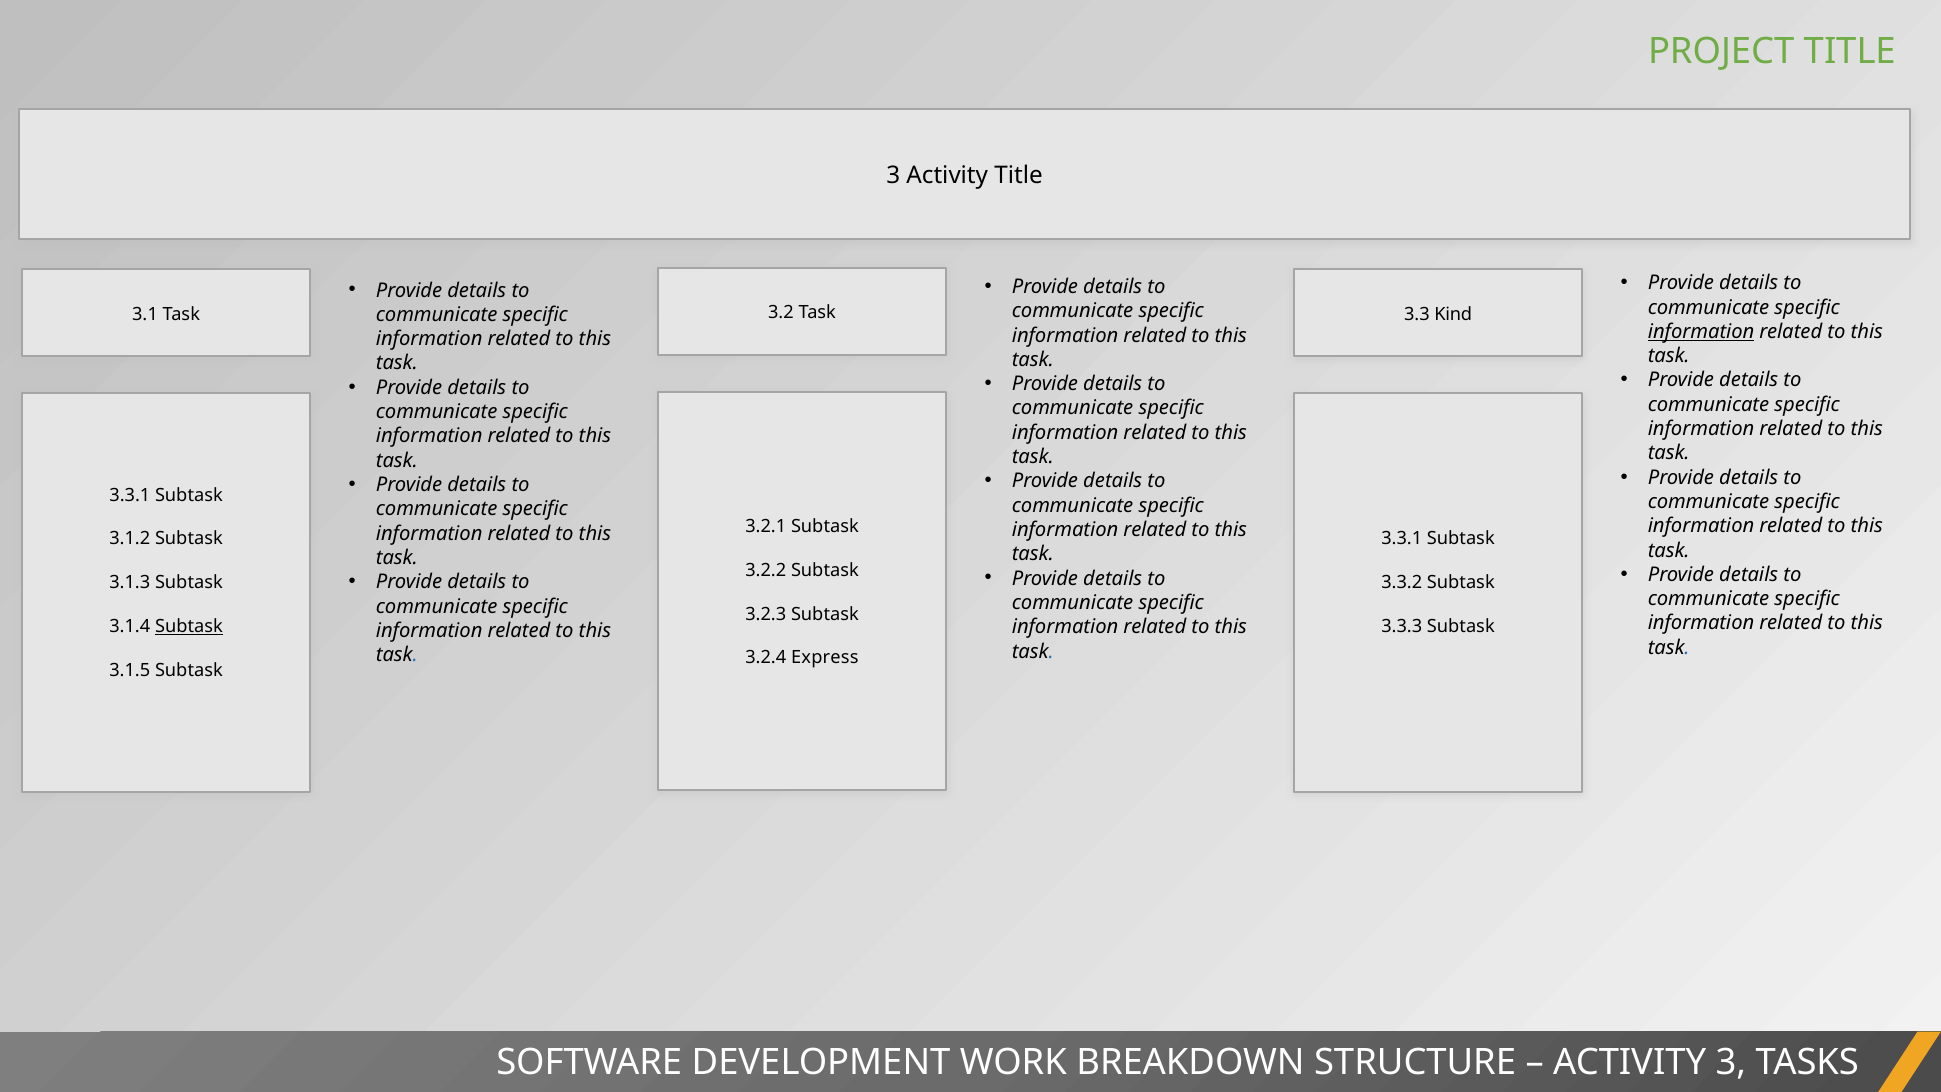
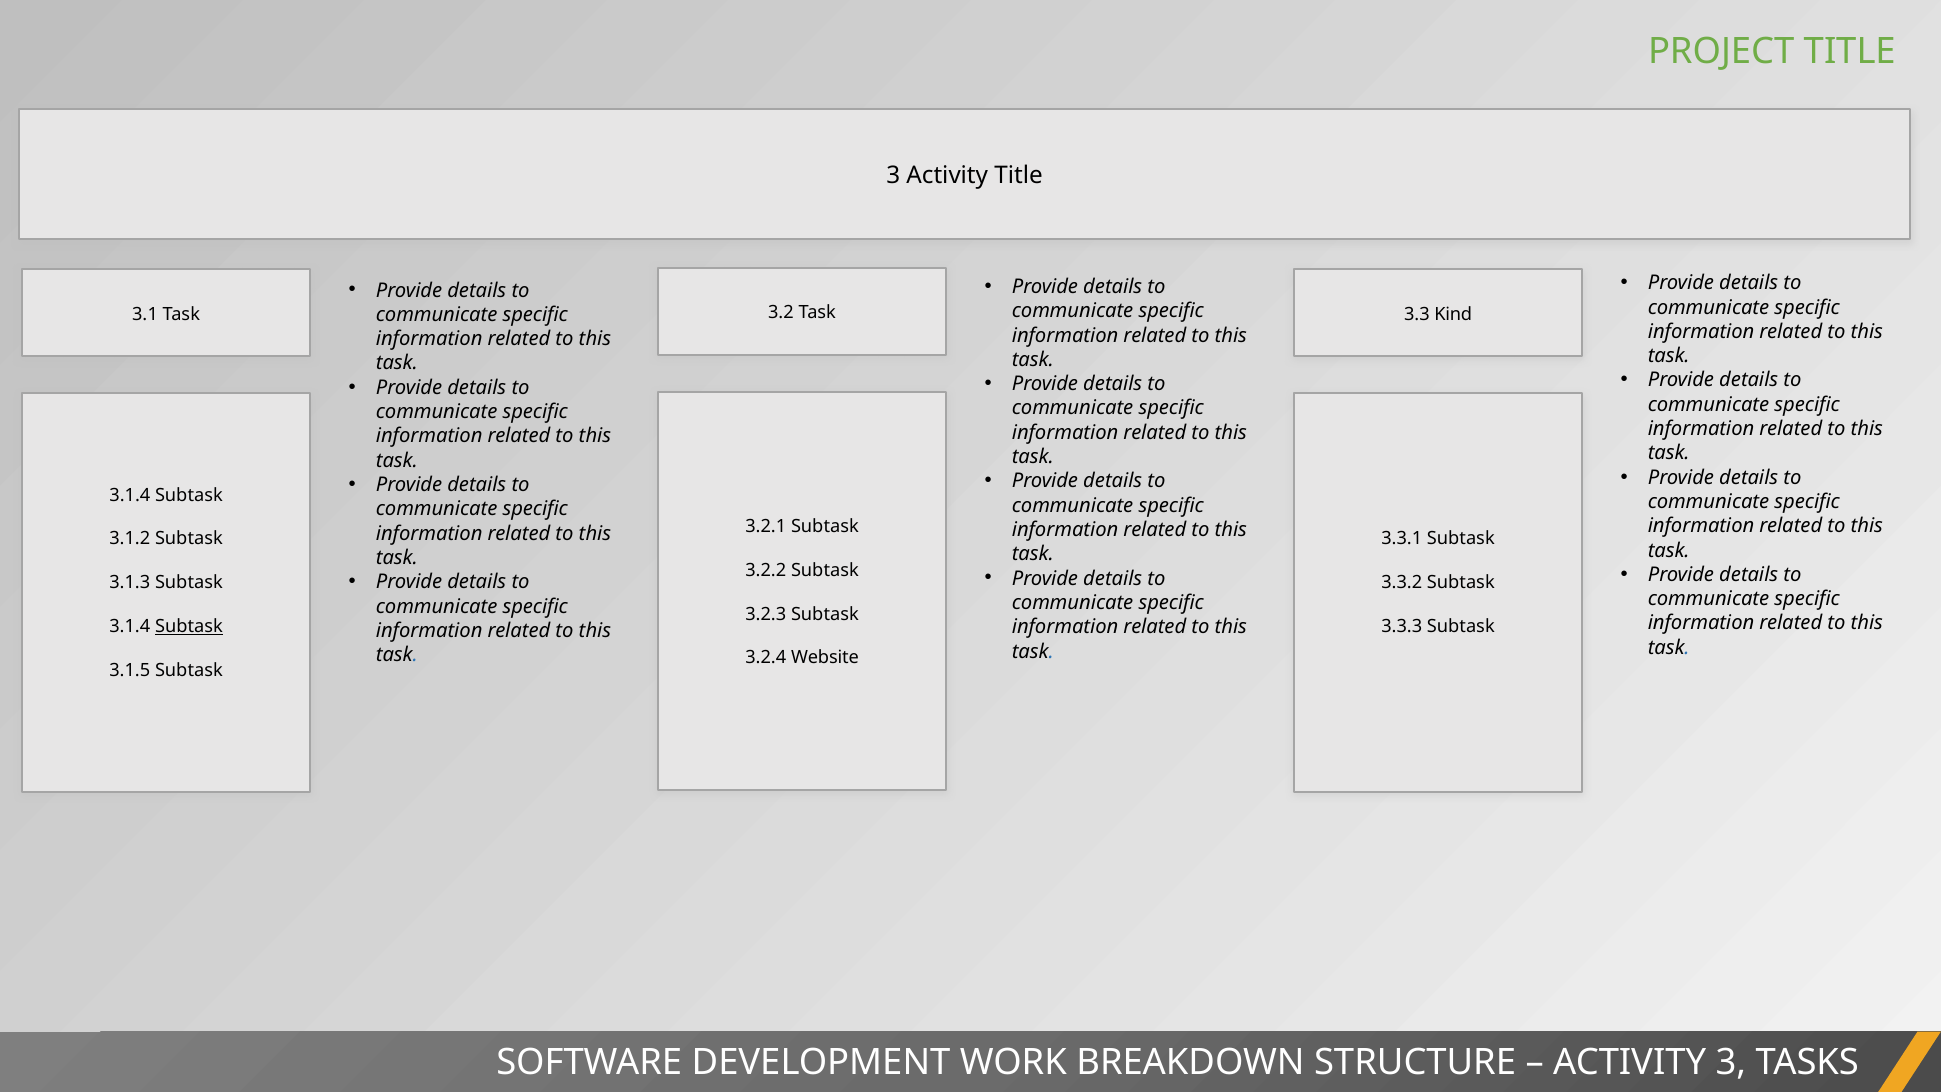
information underline: present -> none (1701, 332)
3.3.1: 3.3.1 -> 3.1.4 (130, 495)
Express: Express -> Website (825, 658)
